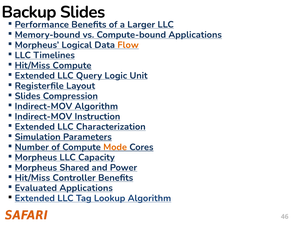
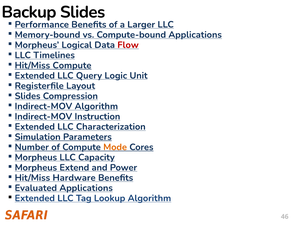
Flow colour: orange -> red (128, 45)
Shared: Shared -> Extend (74, 168)
Controller: Controller -> Hardware (74, 178)
